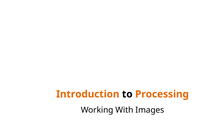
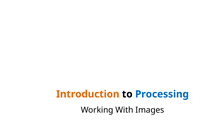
Processing colour: orange -> blue (162, 94)
